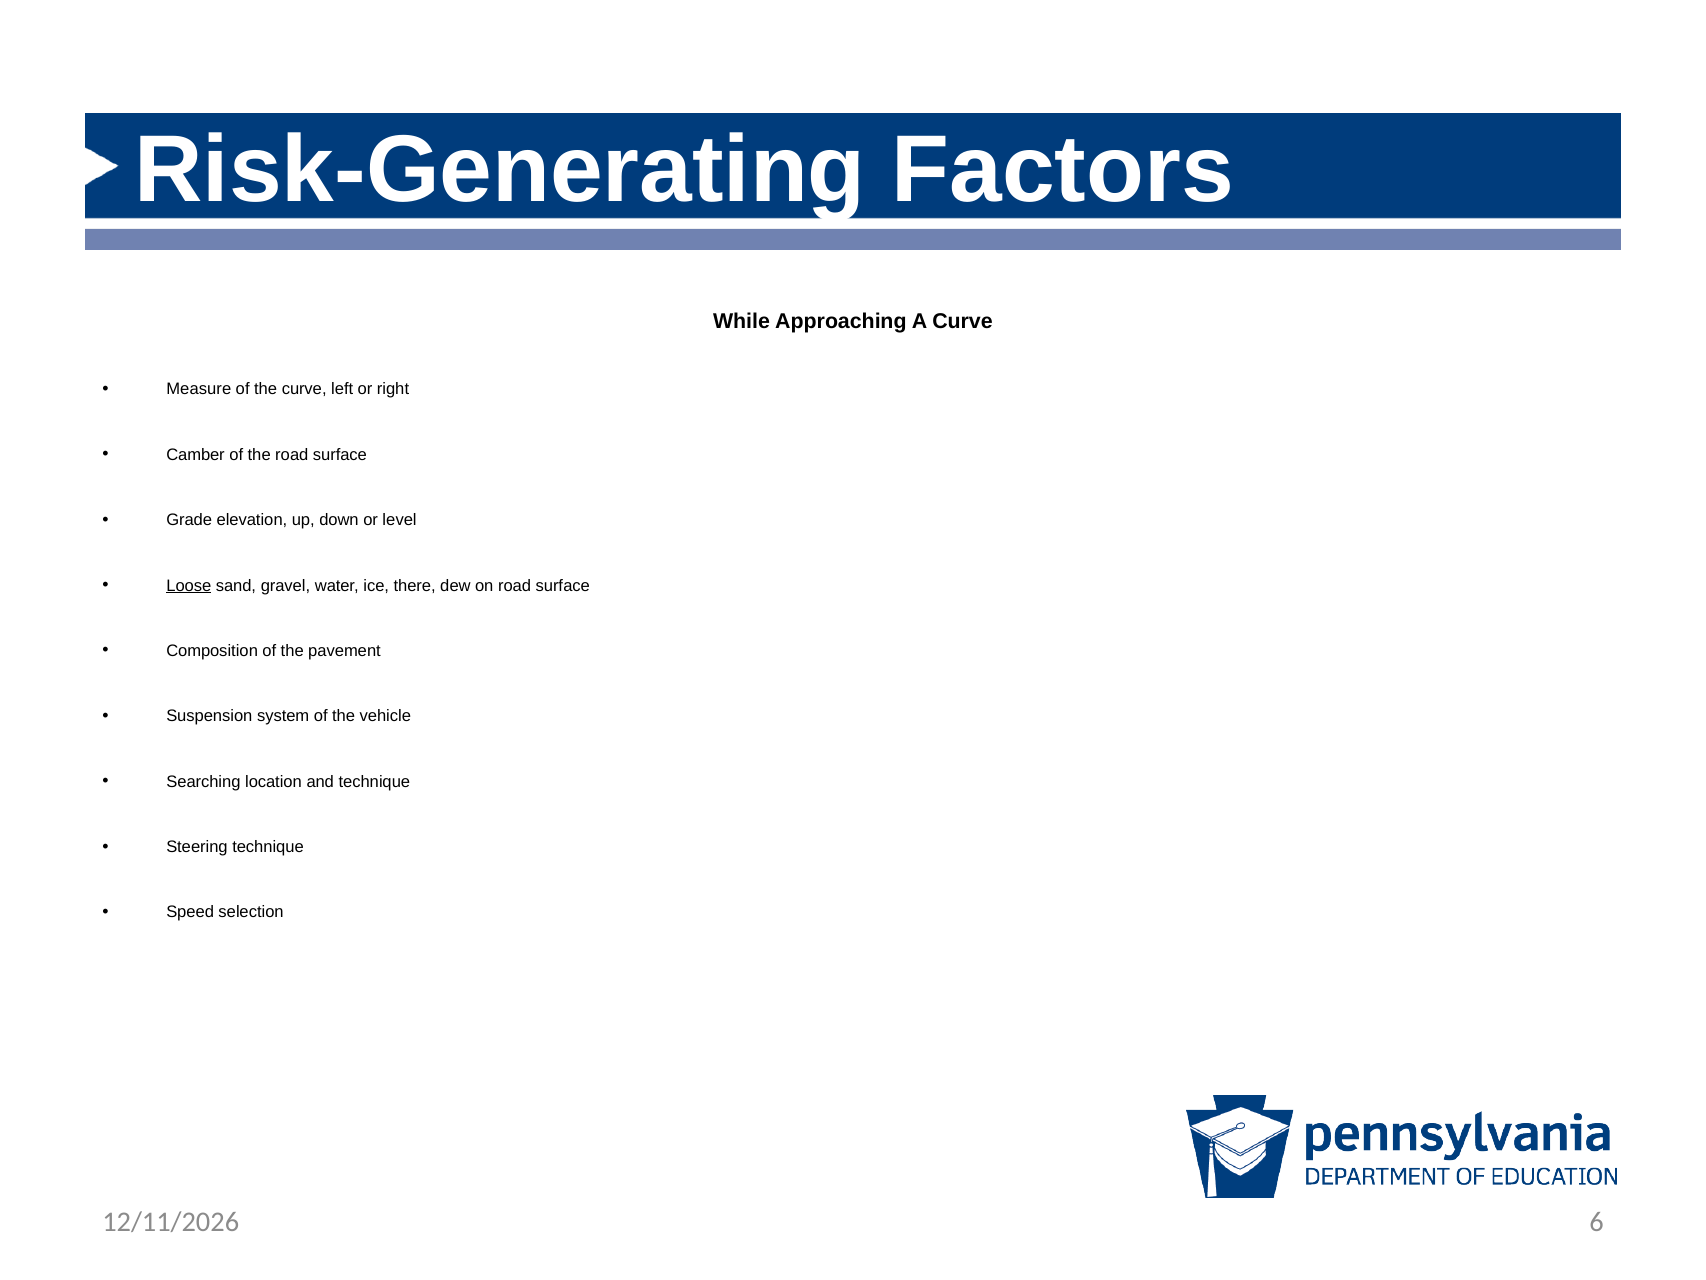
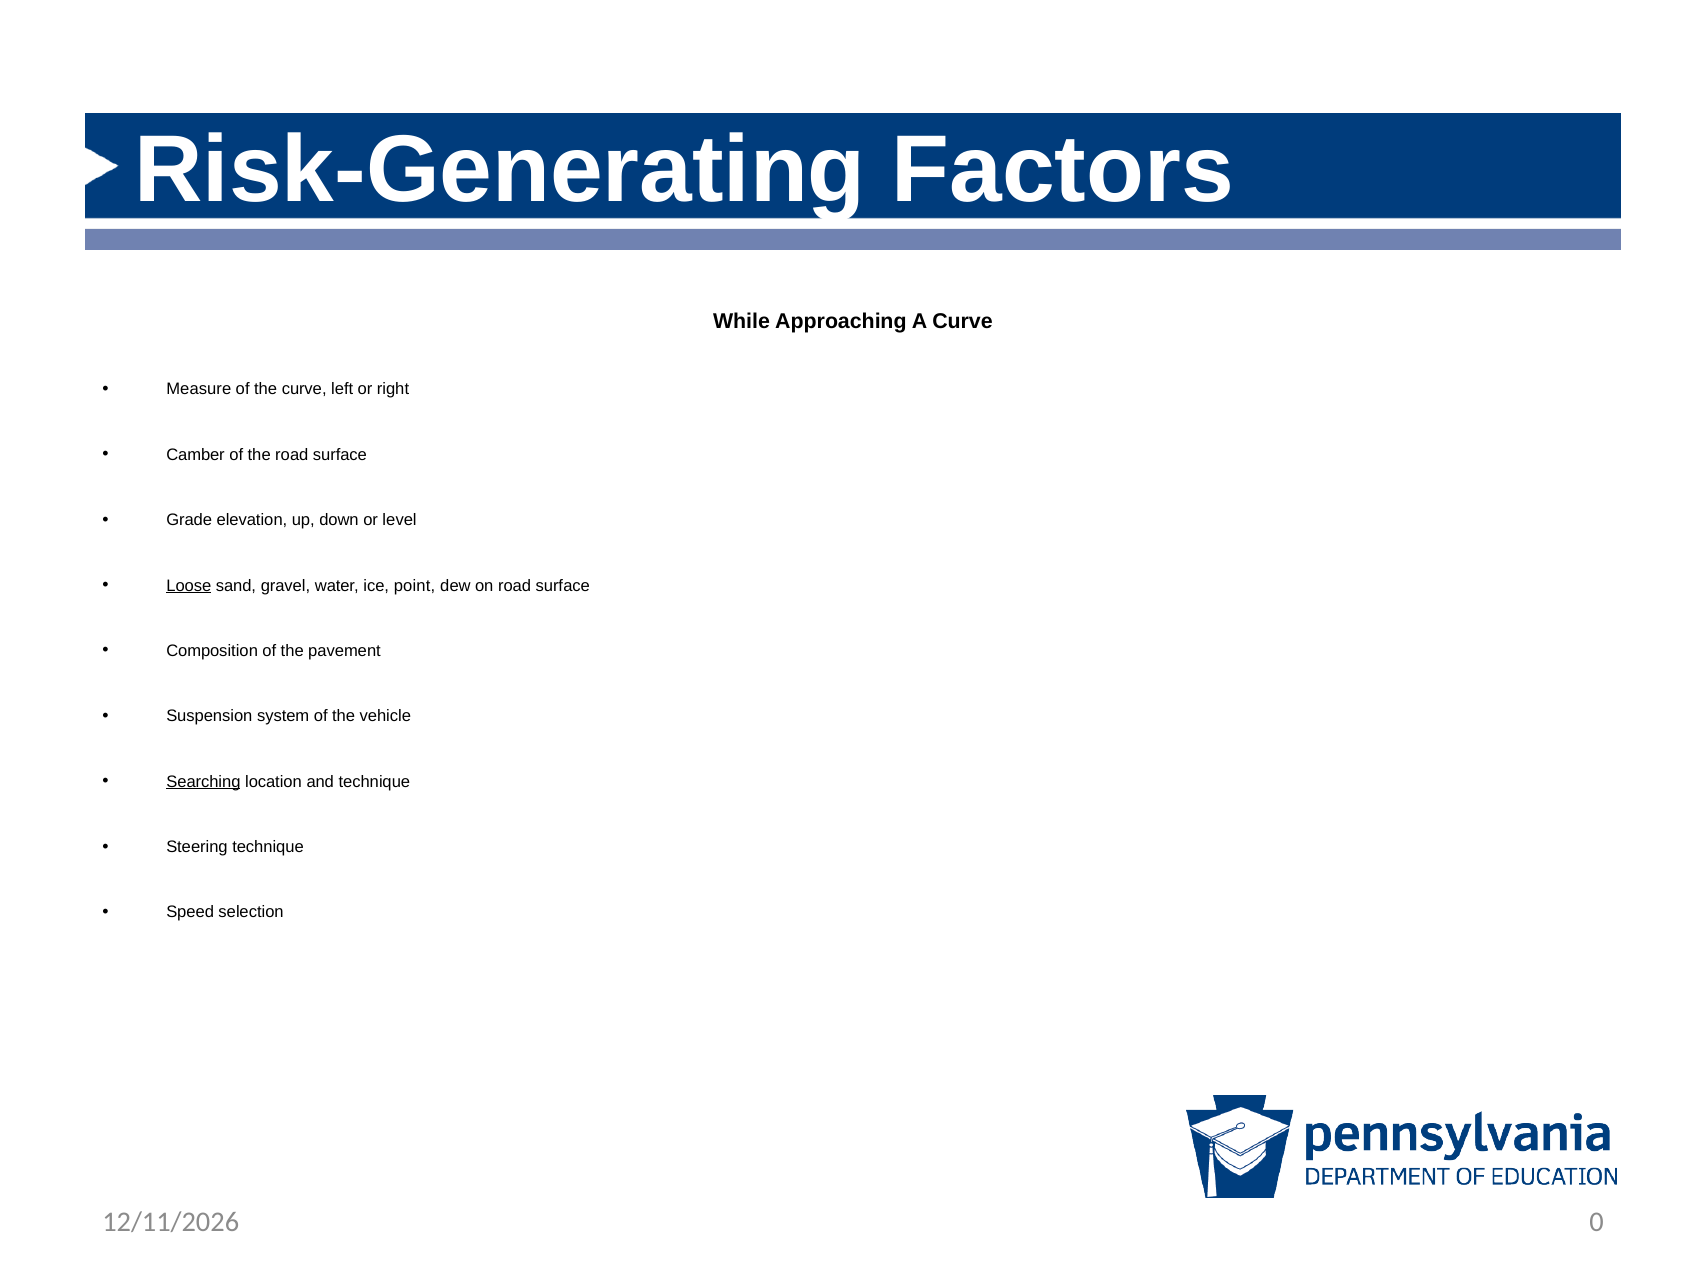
there: there -> point (415, 585)
Searching underline: none -> present (203, 781)
6: 6 -> 0 (1597, 1222)
